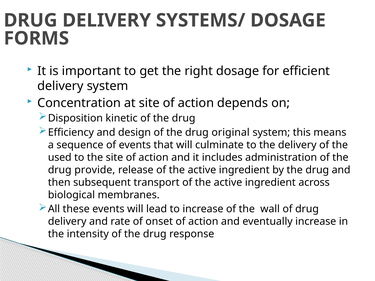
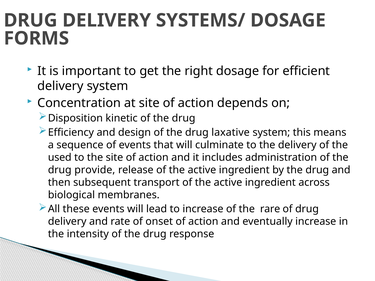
original: original -> laxative (231, 133)
wall: wall -> rare (270, 209)
